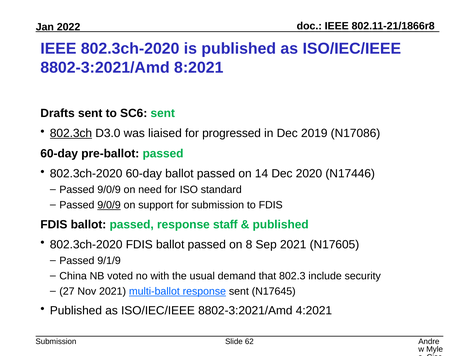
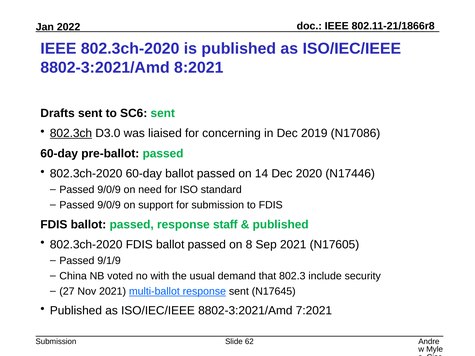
progressed: progressed -> concerning (231, 133)
9/0/9 underline: present -> none (109, 205)
4:2021: 4:2021 -> 7:2021 (314, 311)
